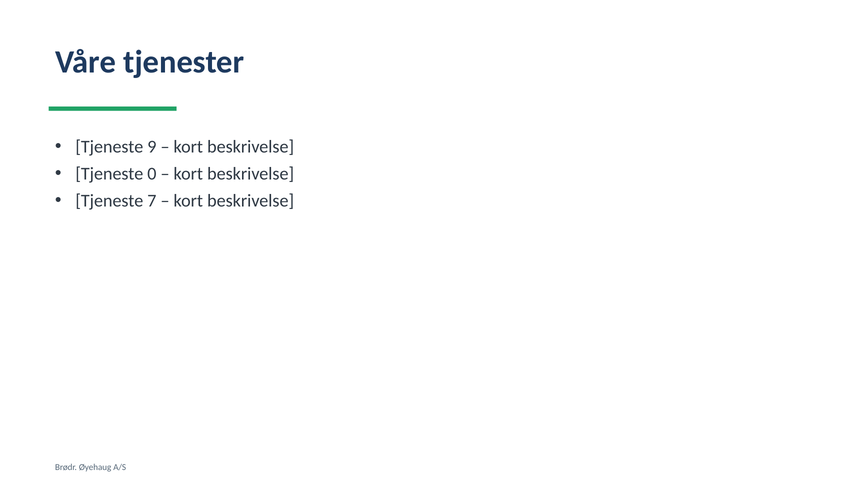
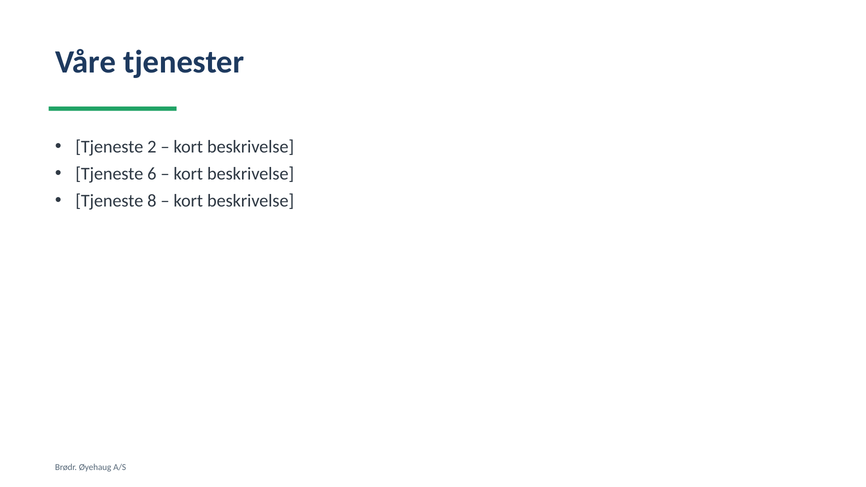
9: 9 -> 2 (152, 147)
0: 0 -> 6 (152, 174)
7: 7 -> 8 (152, 201)
